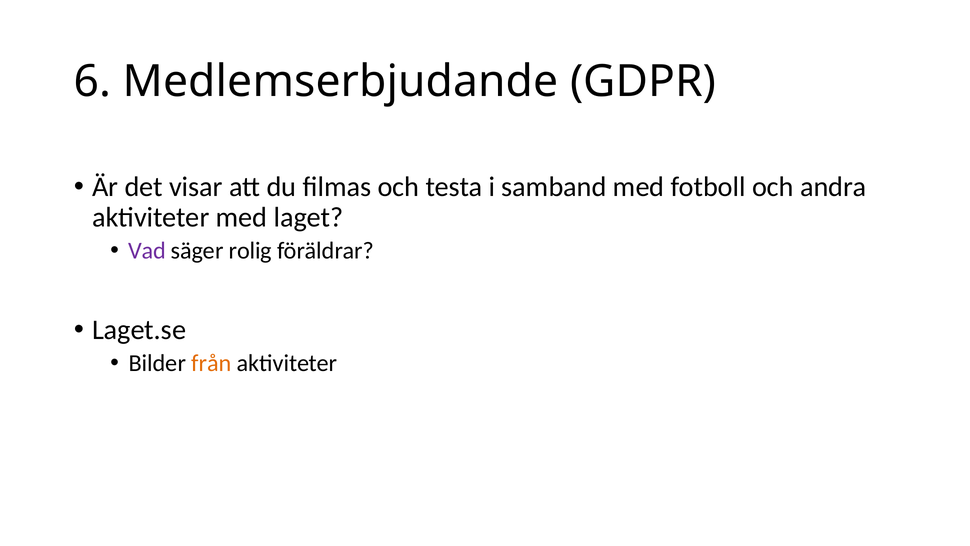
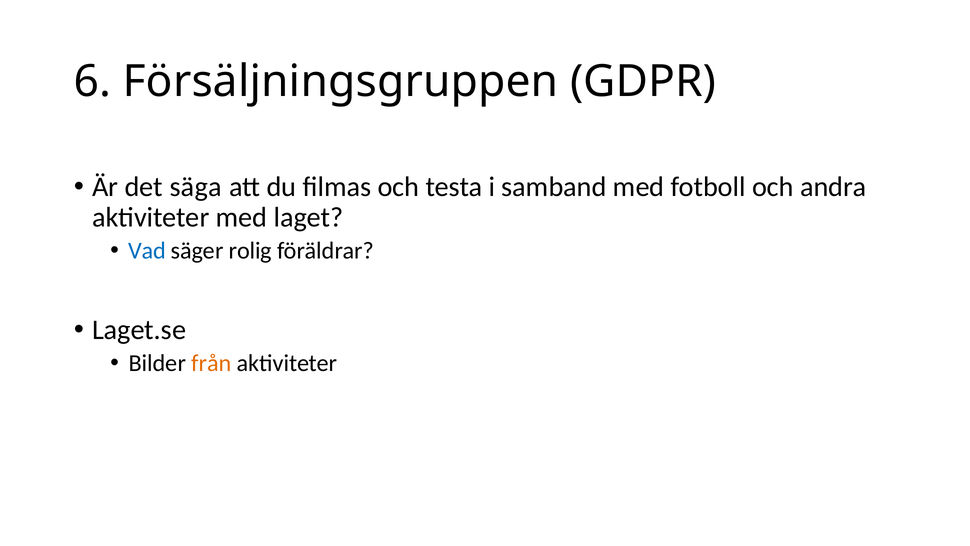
Medlemserbjudande: Medlemserbjudande -> Försäljningsgruppen (341, 81)
visar: visar -> säga (196, 187)
Vad colour: purple -> blue (147, 251)
